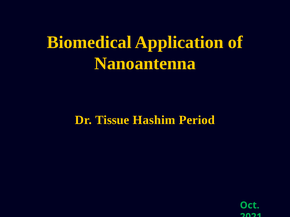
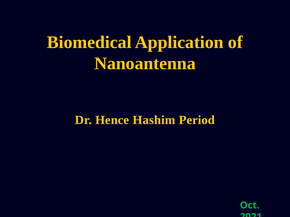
Tissue: Tissue -> Hence (112, 120)
